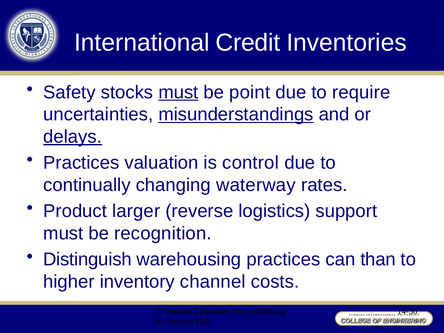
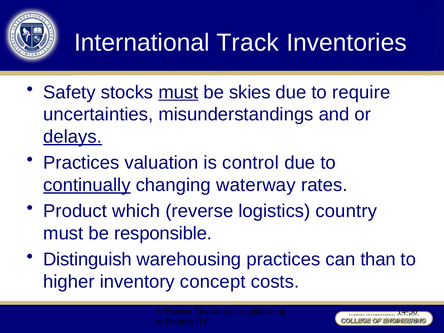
Credit: Credit -> Track (248, 43)
point: point -> skies (250, 92)
misunderstandings underline: present -> none (236, 115)
continually underline: none -> present (87, 185)
larger: larger -> which (136, 211)
support: support -> country (346, 211)
recognition: recognition -> responsible (163, 233)
channel: channel -> concept (213, 282)
